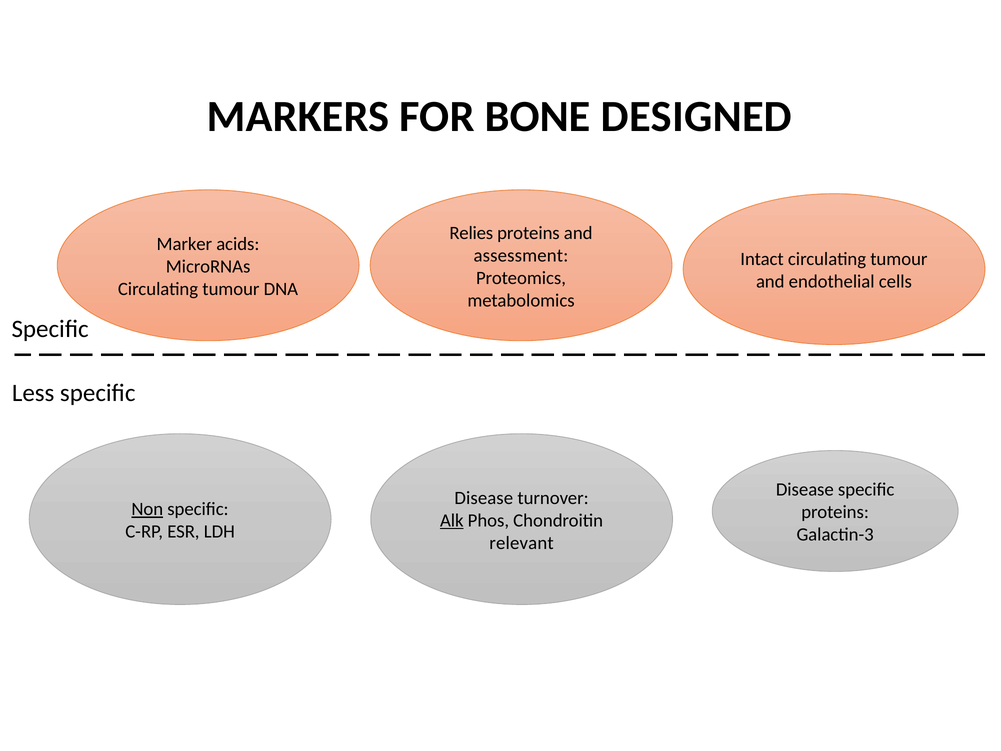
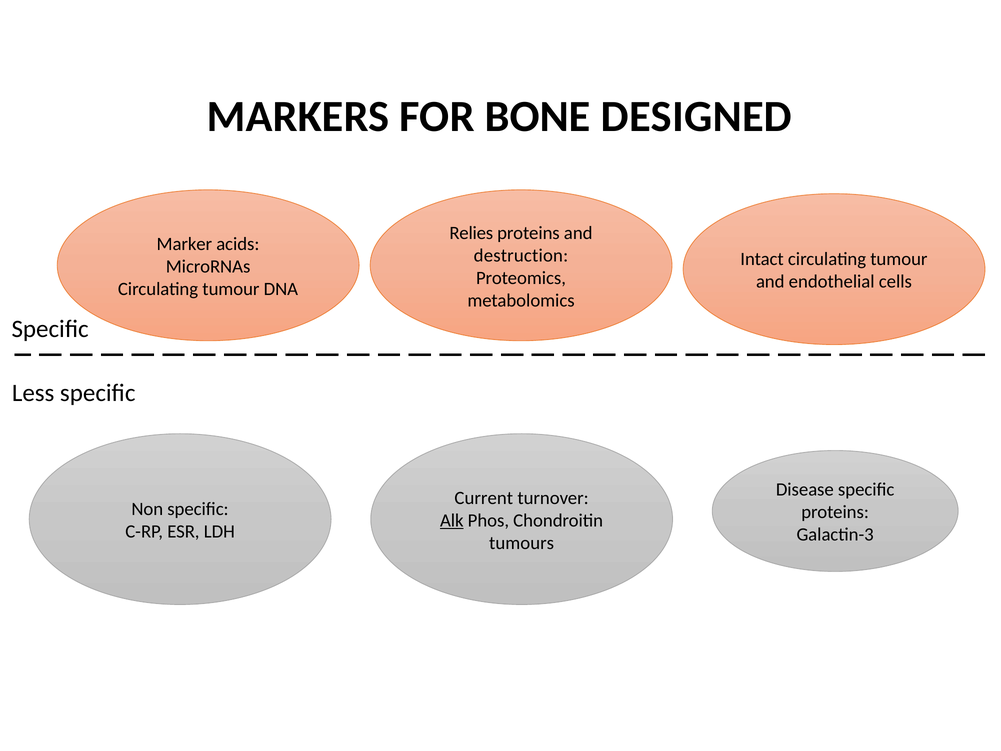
assessment: assessment -> destruction (521, 255)
Disease: Disease -> Current (484, 498)
Non underline: present -> none (147, 509)
relevant: relevant -> tumours (522, 543)
